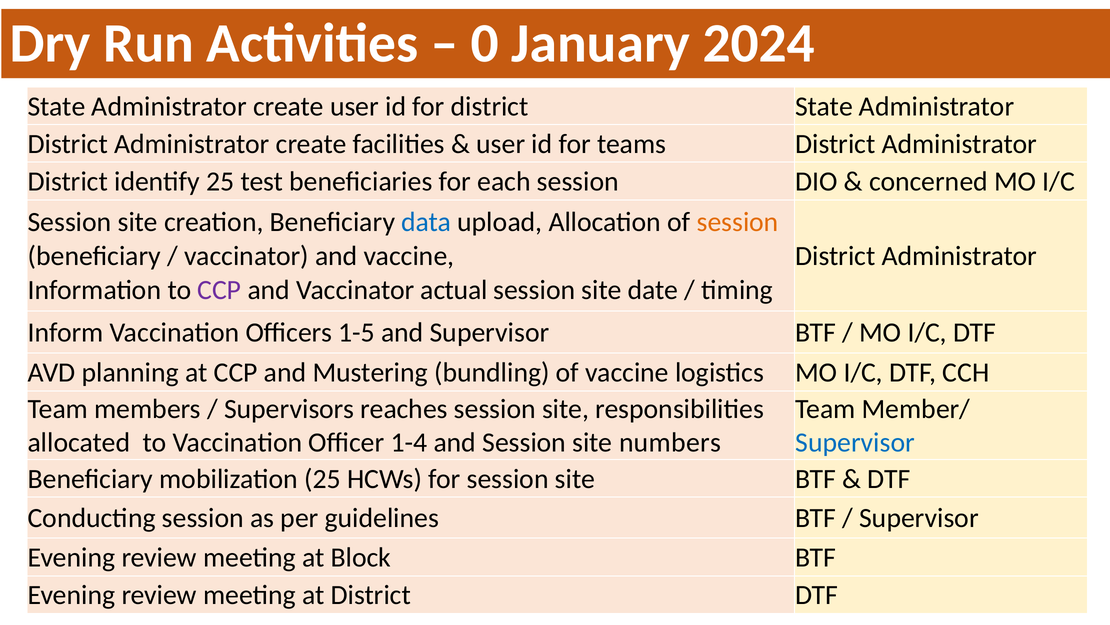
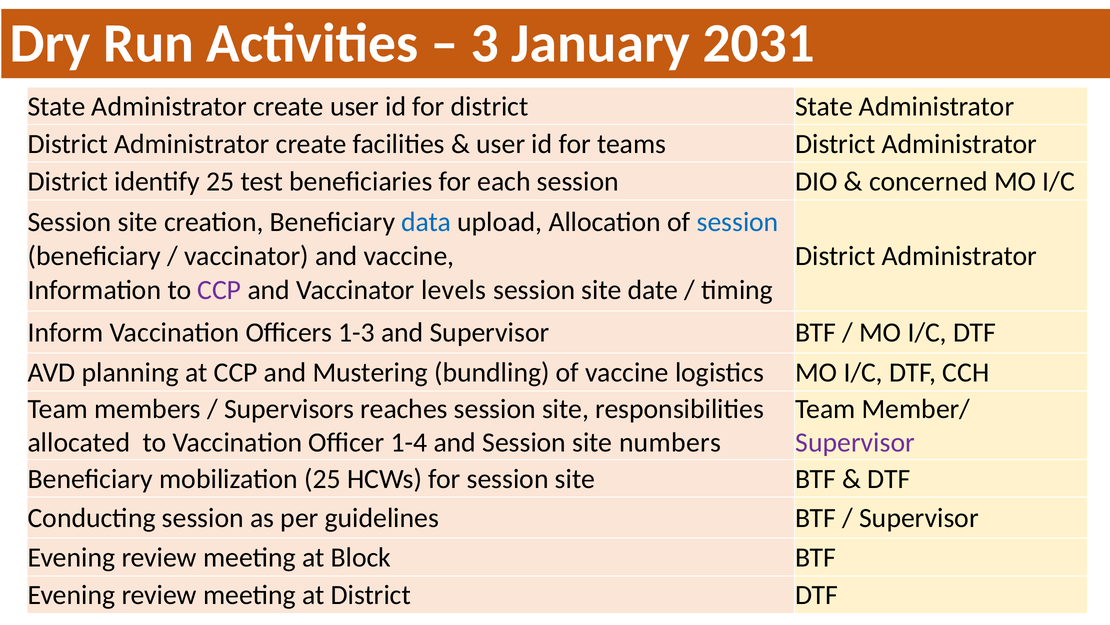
0: 0 -> 3 (485, 43)
2024: 2024 -> 2031 (759, 43)
session colour: orange -> blue (738, 222)
actual: actual -> levels (454, 290)
1-5: 1-5 -> 1-3 (356, 332)
Supervisor colour: blue -> purple (855, 442)
